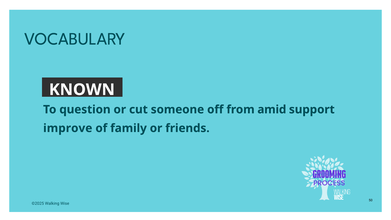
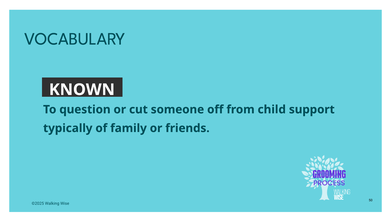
amid: amid -> child (272, 109)
improve: improve -> typically (68, 128)
